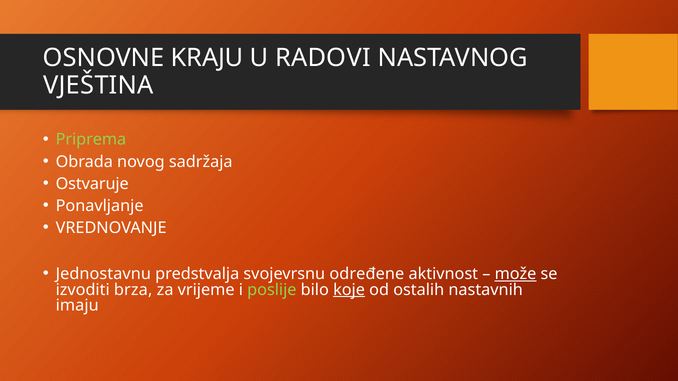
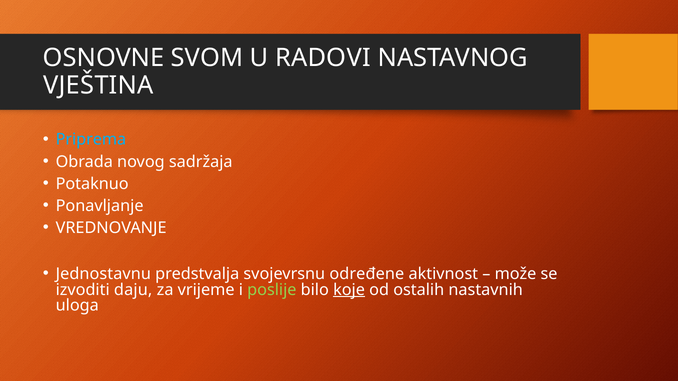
KRAJU: KRAJU -> SVOM (207, 58)
Priprema colour: light green -> light blue (91, 140)
Ostvaruje: Ostvaruje -> Potaknuo (92, 184)
može underline: present -> none (516, 274)
brza: brza -> daju (133, 290)
imaju: imaju -> uloga (77, 306)
